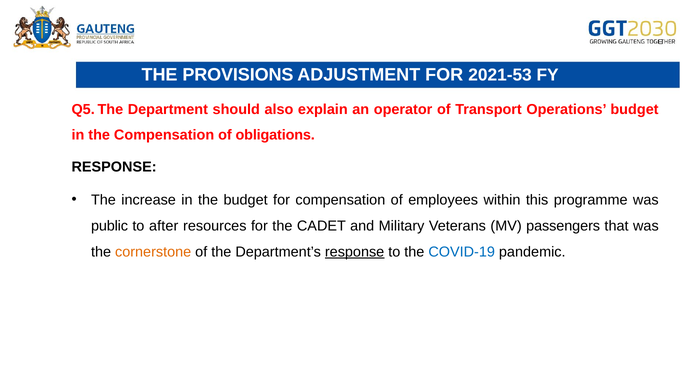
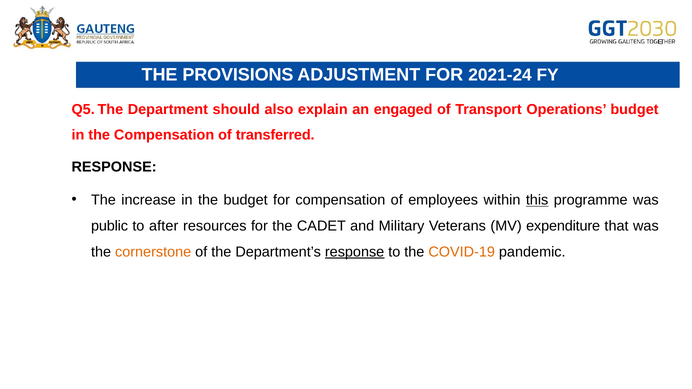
2021-53: 2021-53 -> 2021-24 (500, 75)
operator: operator -> engaged (403, 109)
obligations: obligations -> transferred (275, 135)
this underline: none -> present (537, 200)
passengers: passengers -> expenditure (563, 226)
COVID-19 colour: blue -> orange (462, 252)
